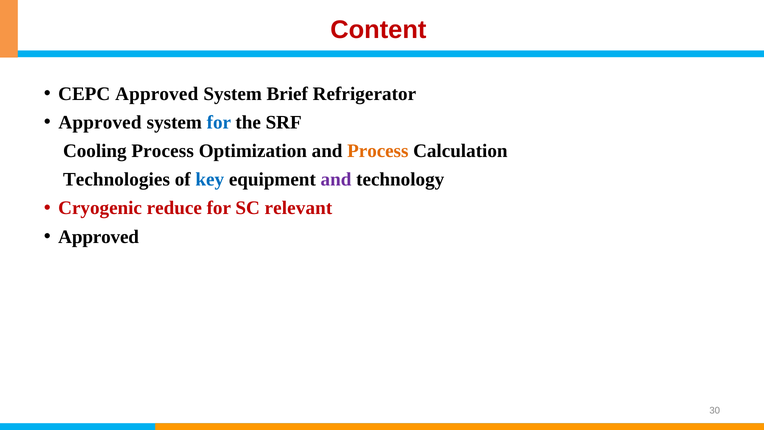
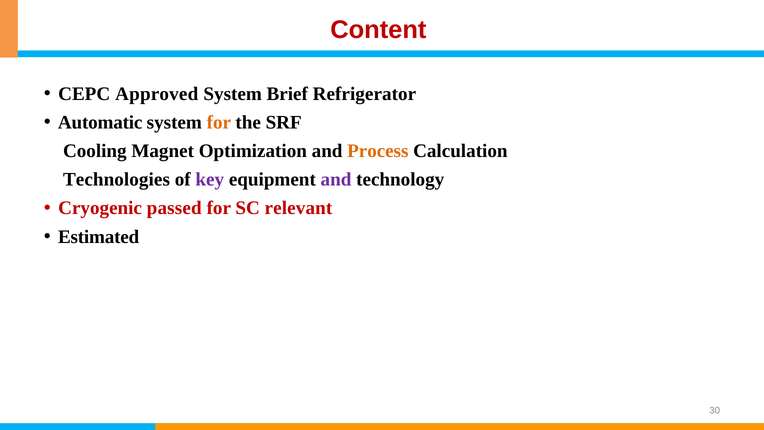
Approved: Approved -> Automatic (100, 122)
for colour: blue -> orange (219, 122)
Cooling Process: Process -> Magnet (163, 151)
key colour: blue -> purple (210, 179)
reduce: reduce -> passed (174, 208)
Approved: Approved -> Estimated (99, 237)
